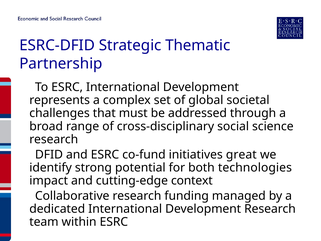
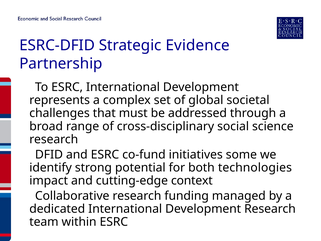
Thematic: Thematic -> Evidence (198, 45)
great: great -> some (241, 154)
